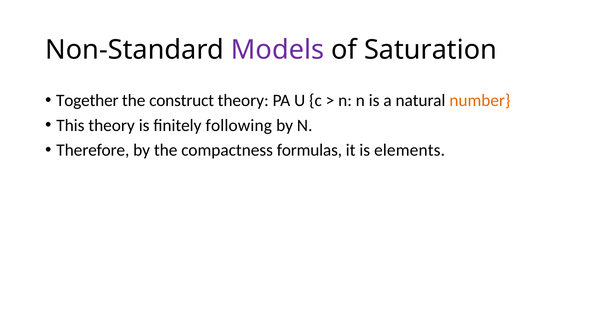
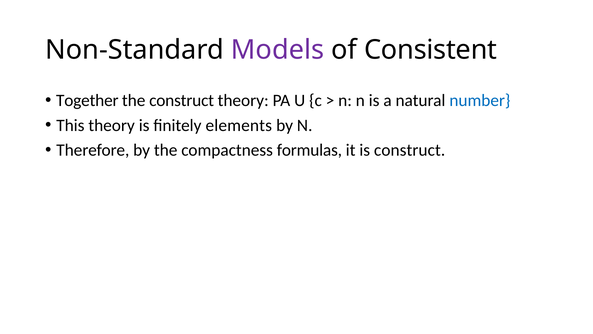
Saturation: Saturation -> Consistent (431, 50)
number colour: orange -> blue (480, 100)
following: following -> elements (239, 125)
is elements: elements -> construct (410, 150)
